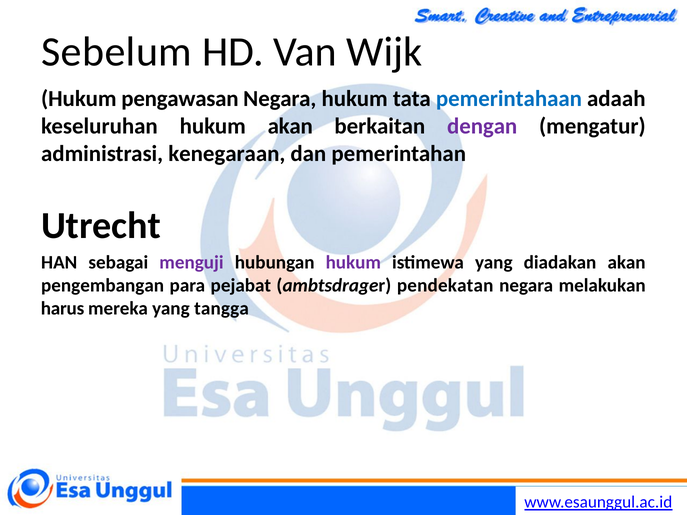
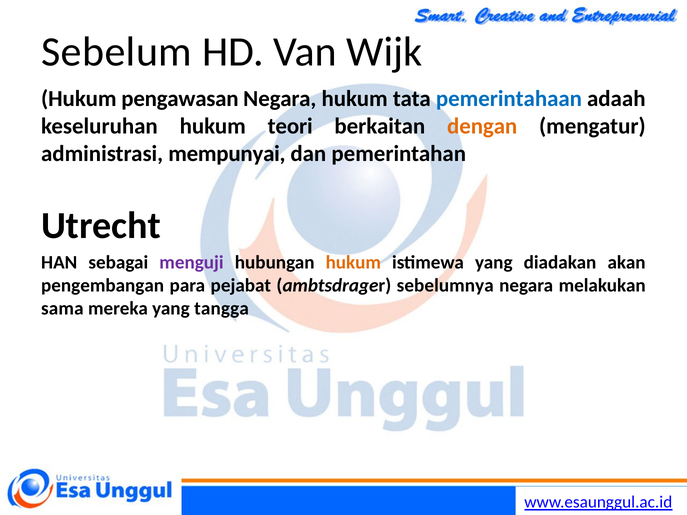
hukum akan: akan -> teori (290, 126)
dengan colour: purple -> orange (482, 126)
kenegaraan: kenegaraan -> mempunyai (227, 154)
hukum colour: purple -> orange (353, 263)
pendekatan: pendekatan -> sebelumnya (445, 286)
harus: harus -> sama (62, 309)
